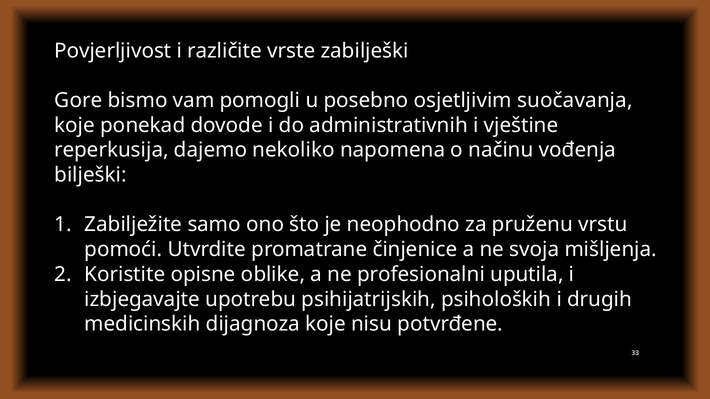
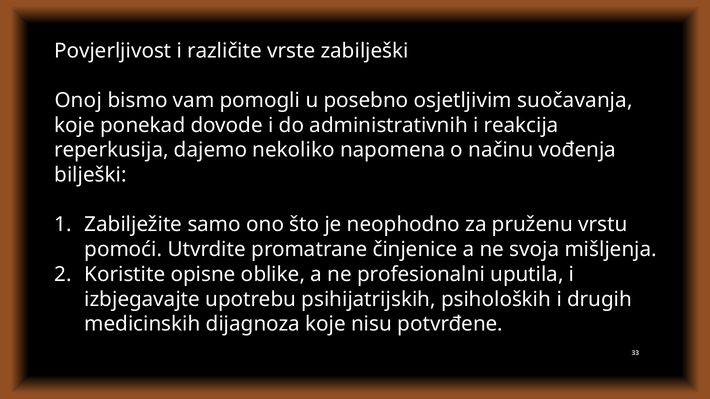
Gore: Gore -> Onoj (78, 101)
vještine: vještine -> reakcija (521, 125)
